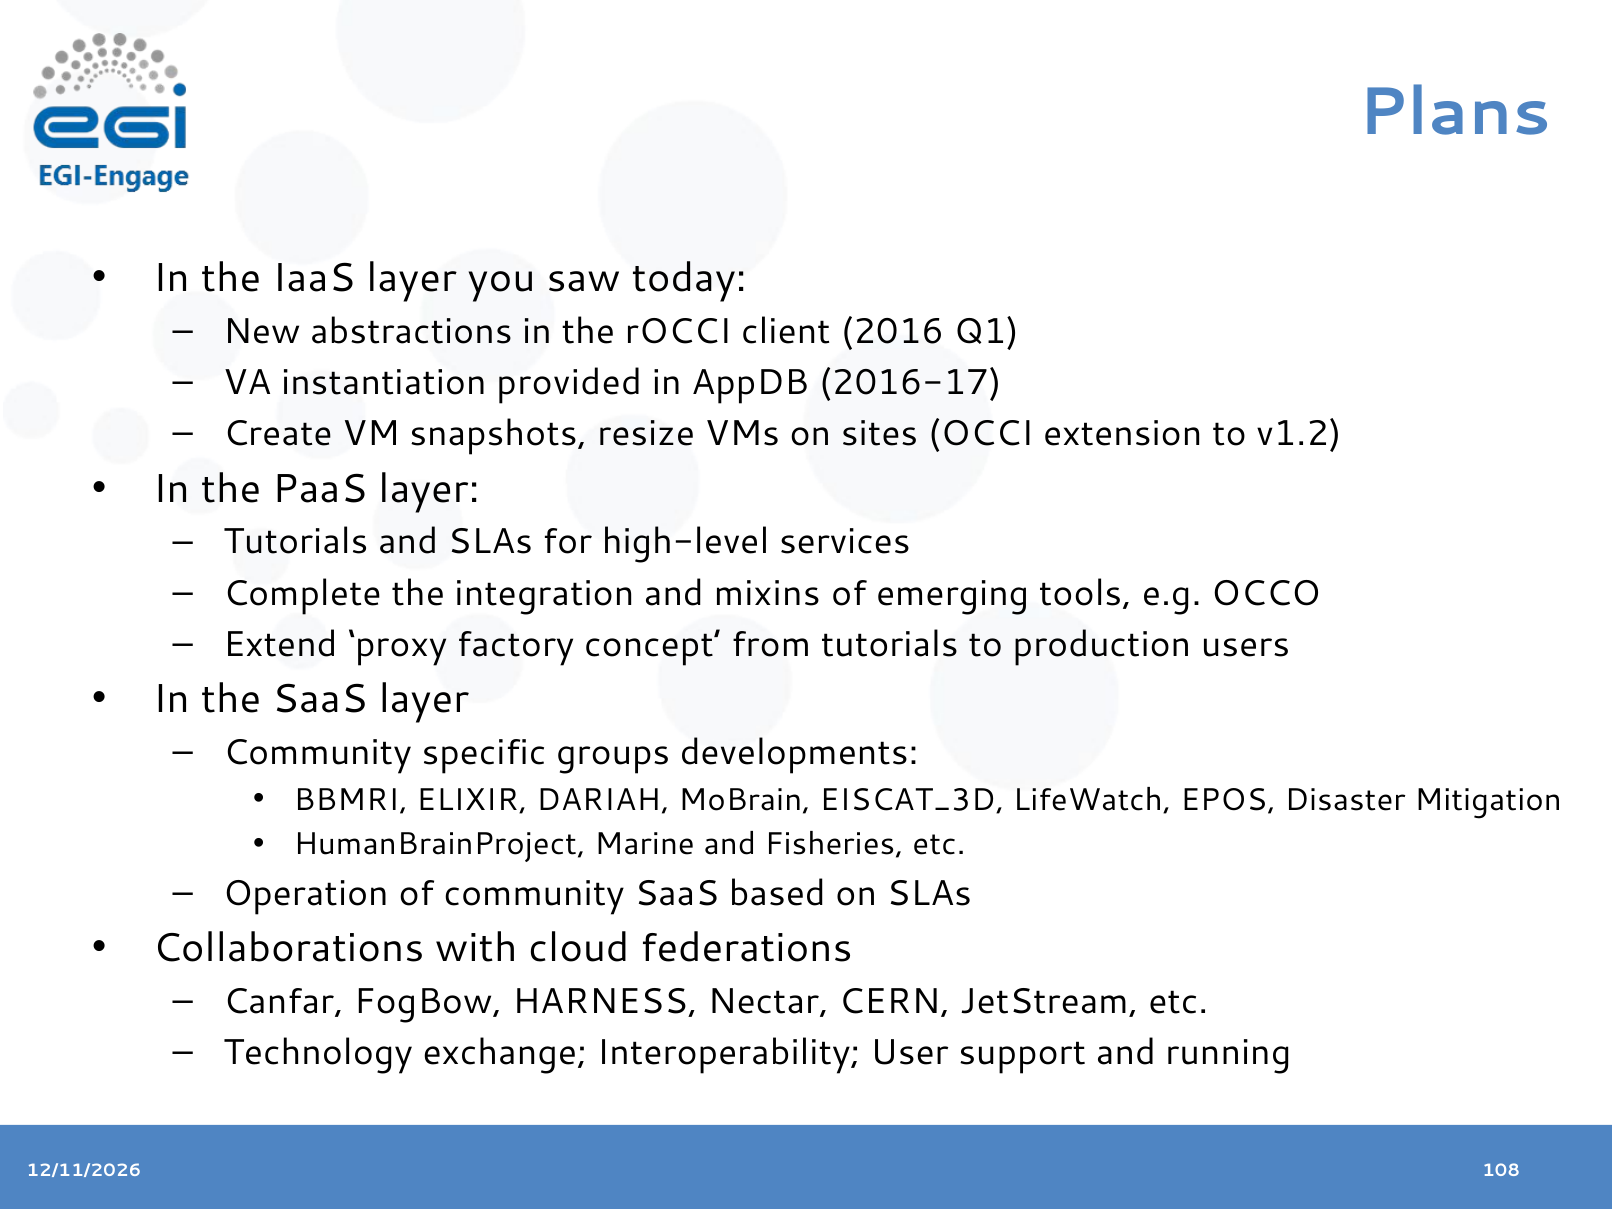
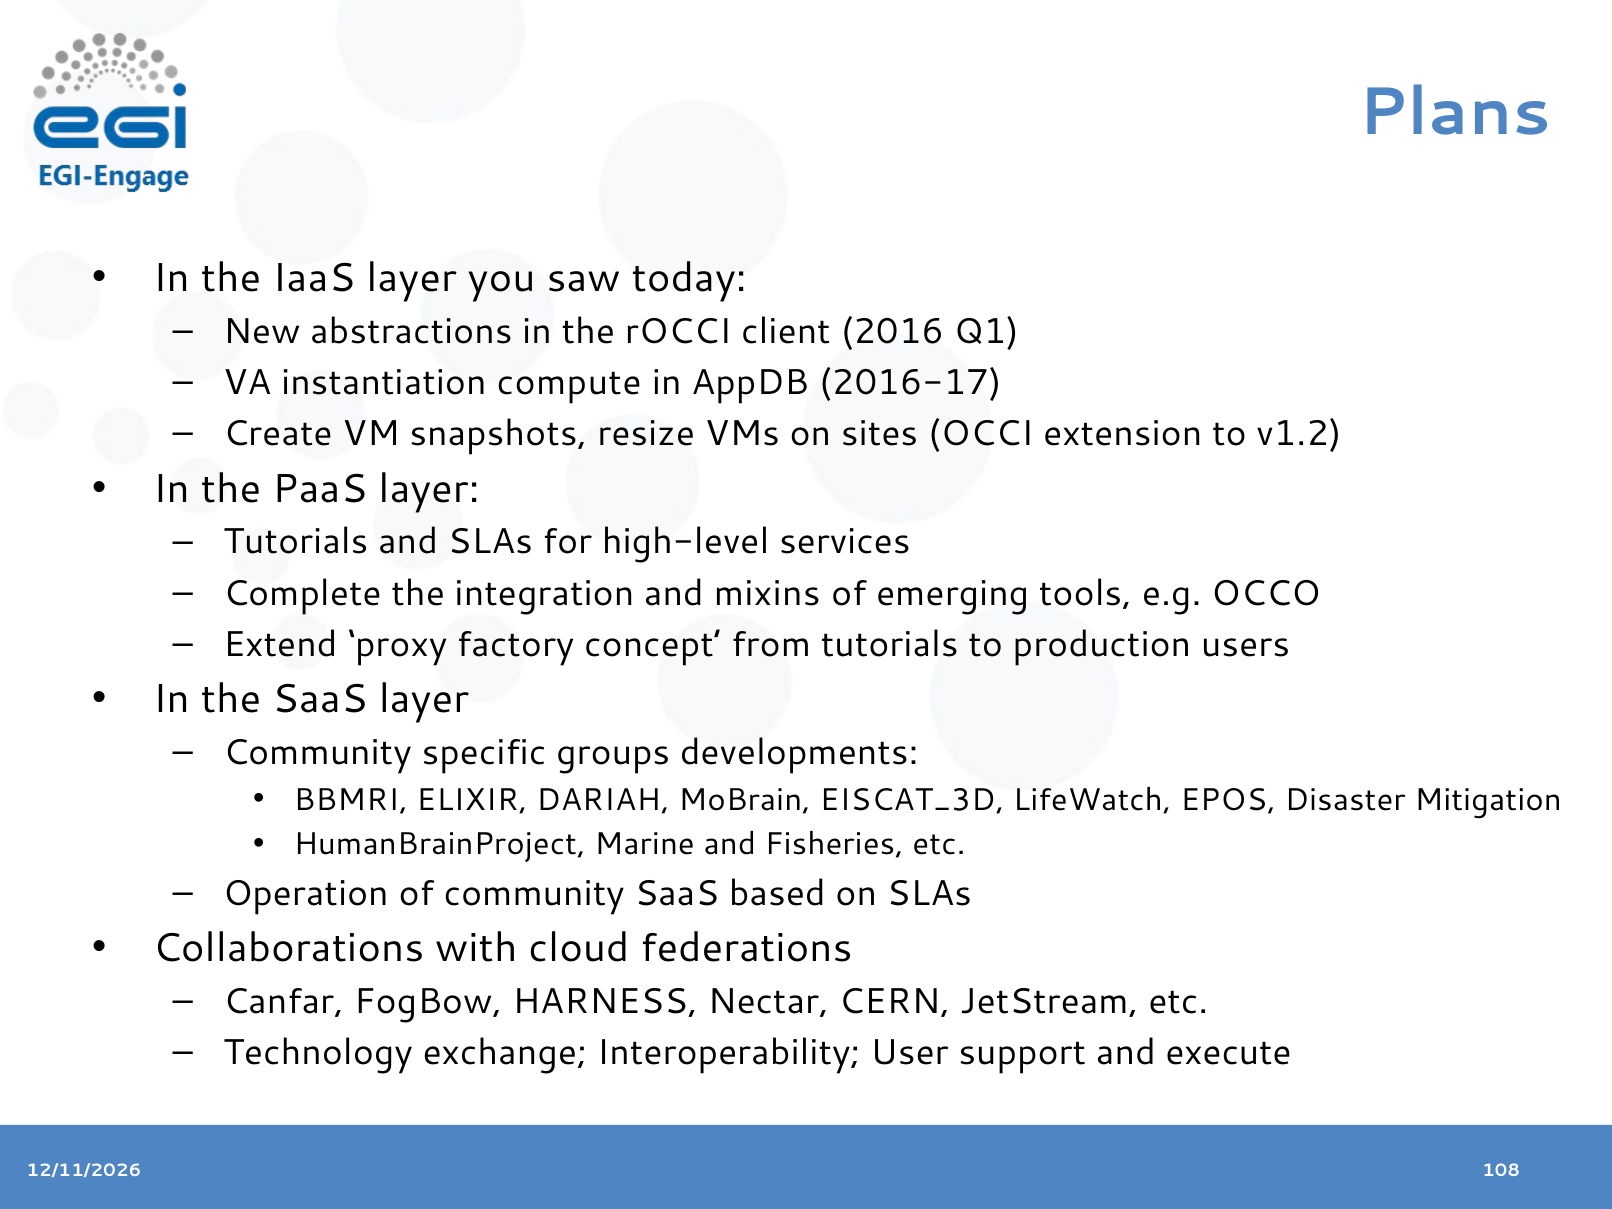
provided: provided -> compute (569, 383)
running: running -> execute (1229, 1053)
